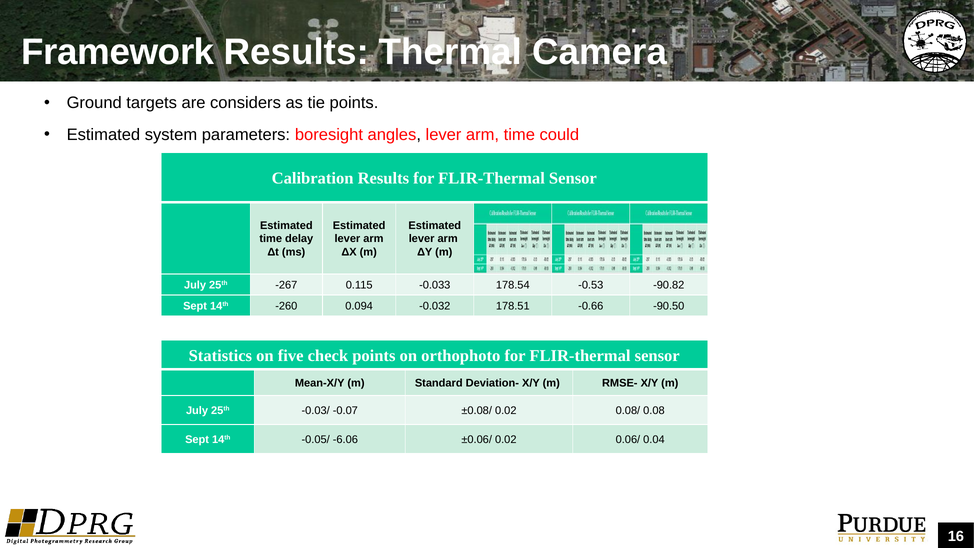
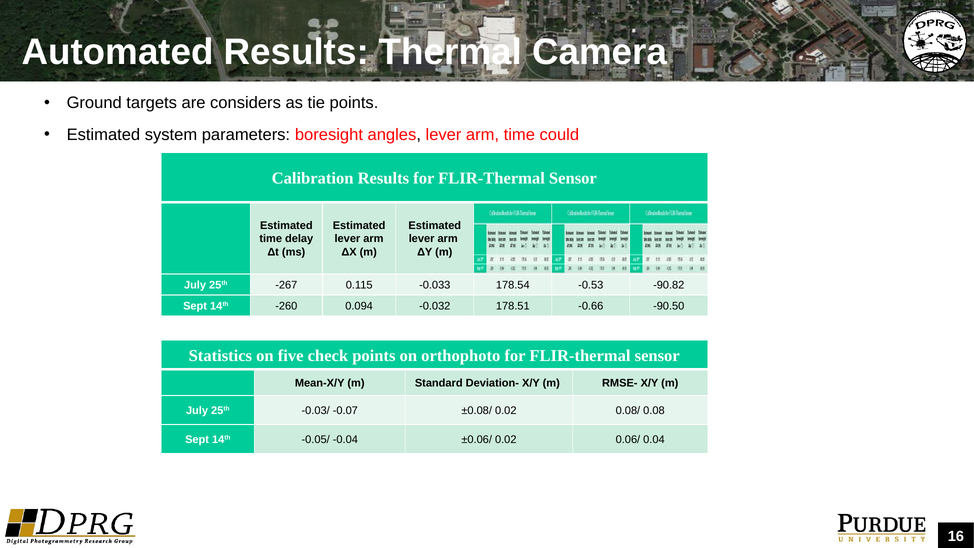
Framework: Framework -> Automated (118, 52)
-6.06: -6.06 -> -0.04 (345, 440)
